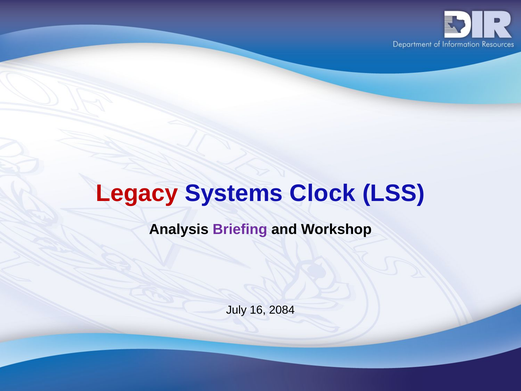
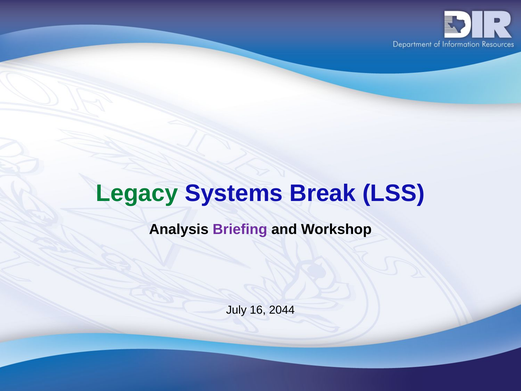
Legacy colour: red -> green (137, 193)
Clock: Clock -> Break (323, 193)
2084: 2084 -> 2044 (282, 310)
